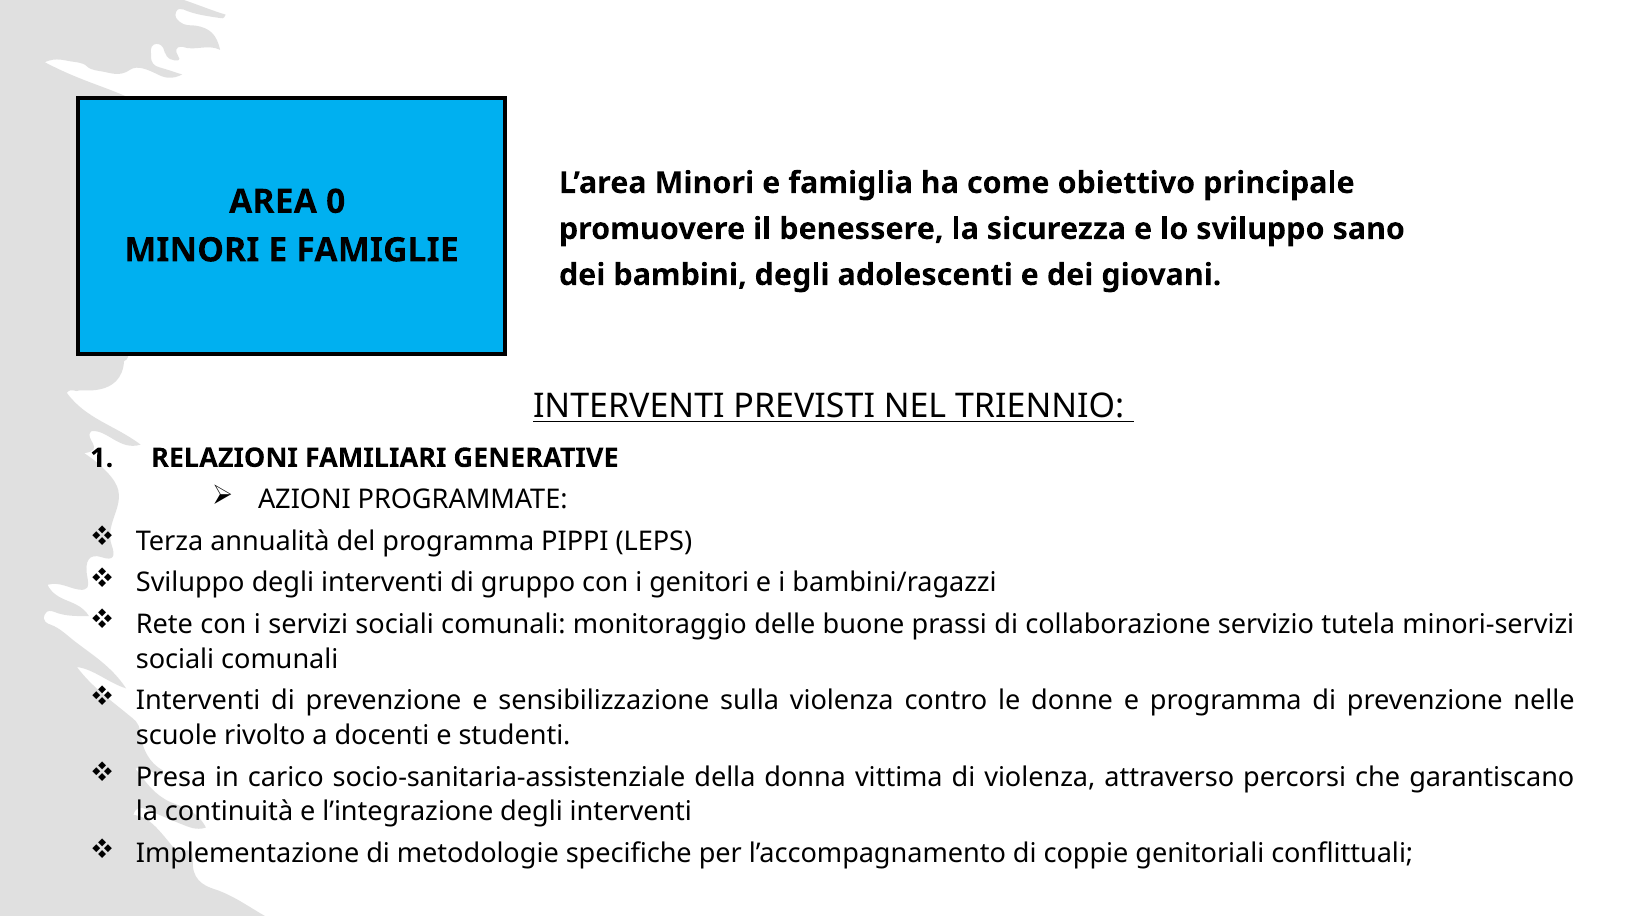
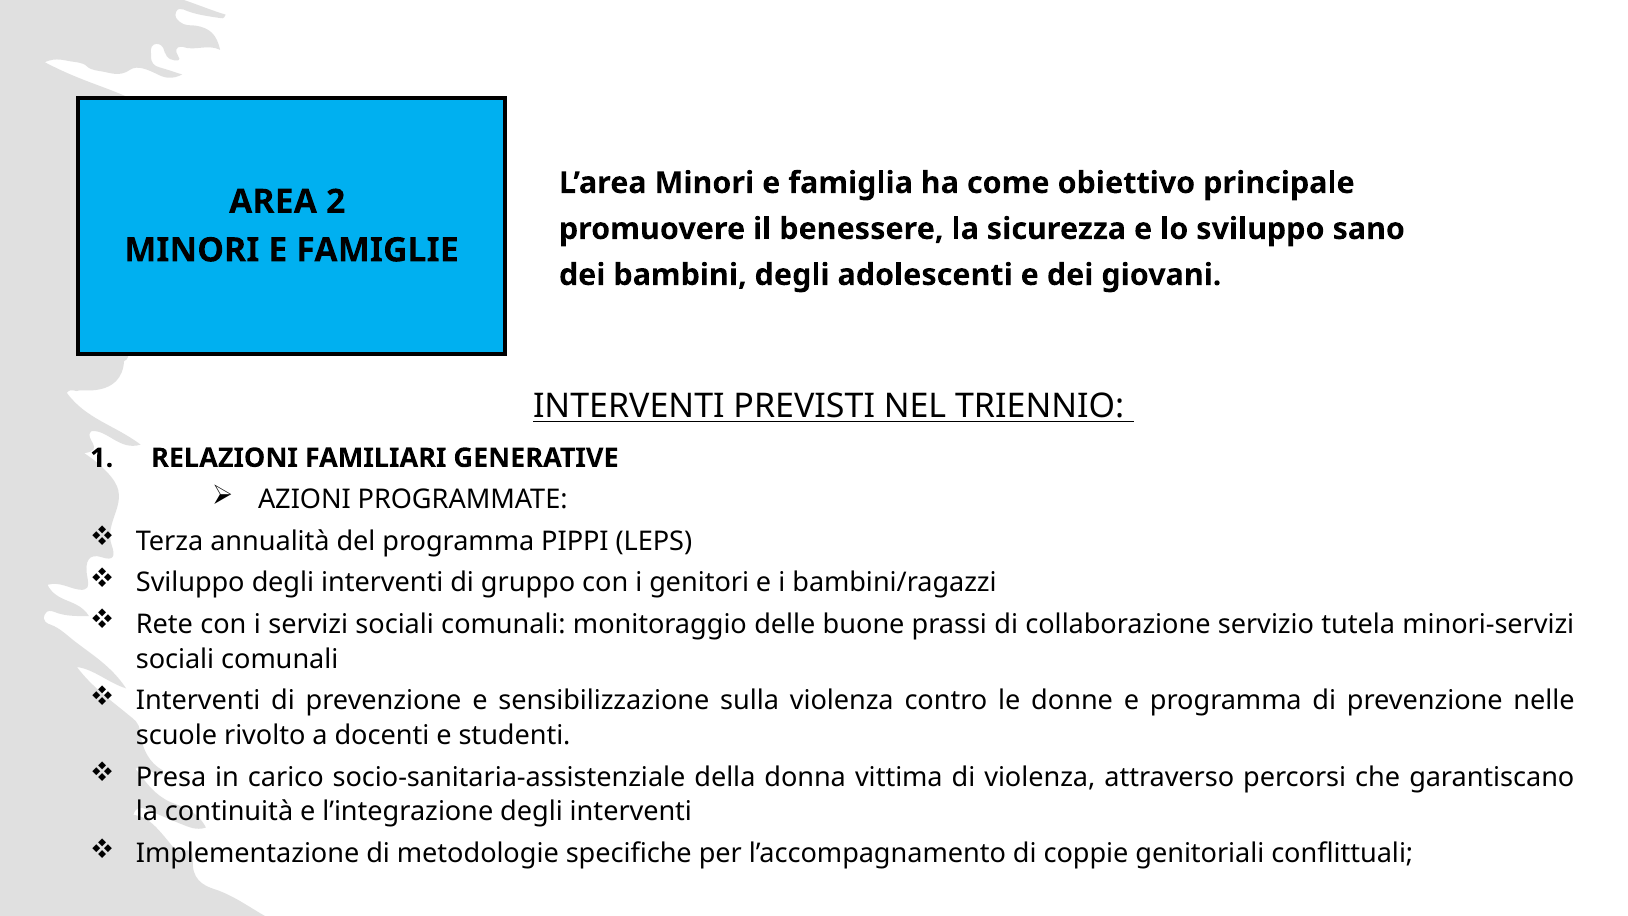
0: 0 -> 2 (336, 202)
